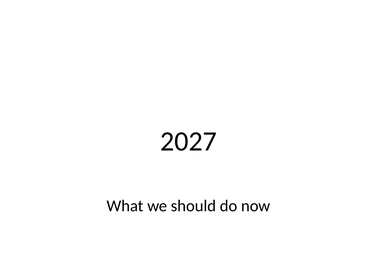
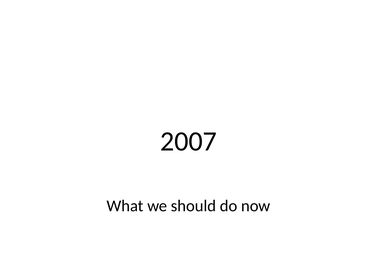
2027: 2027 -> 2007 (189, 141)
